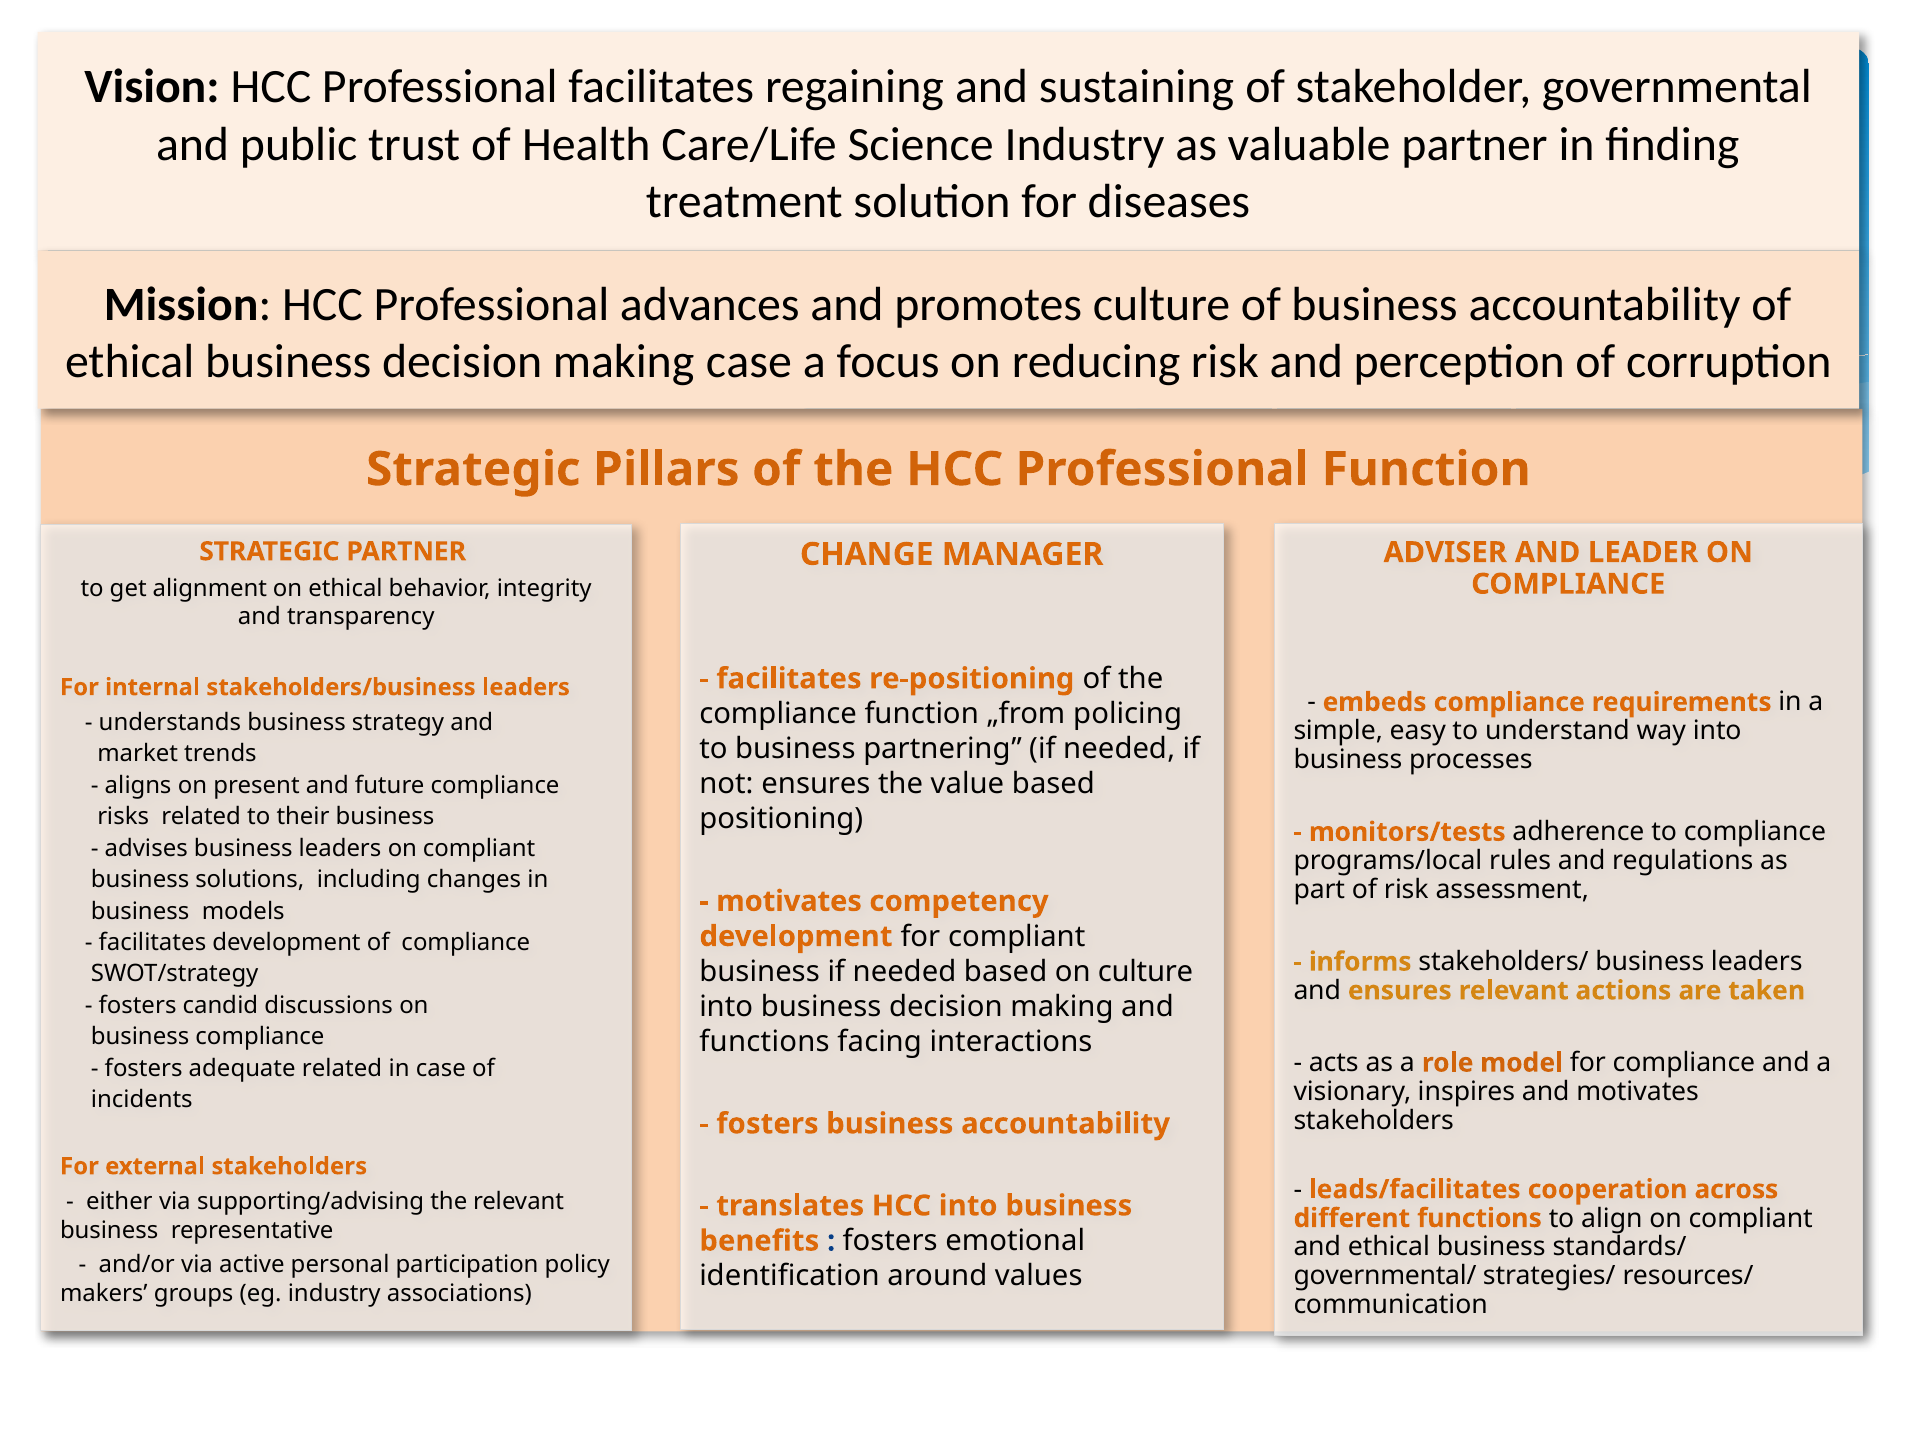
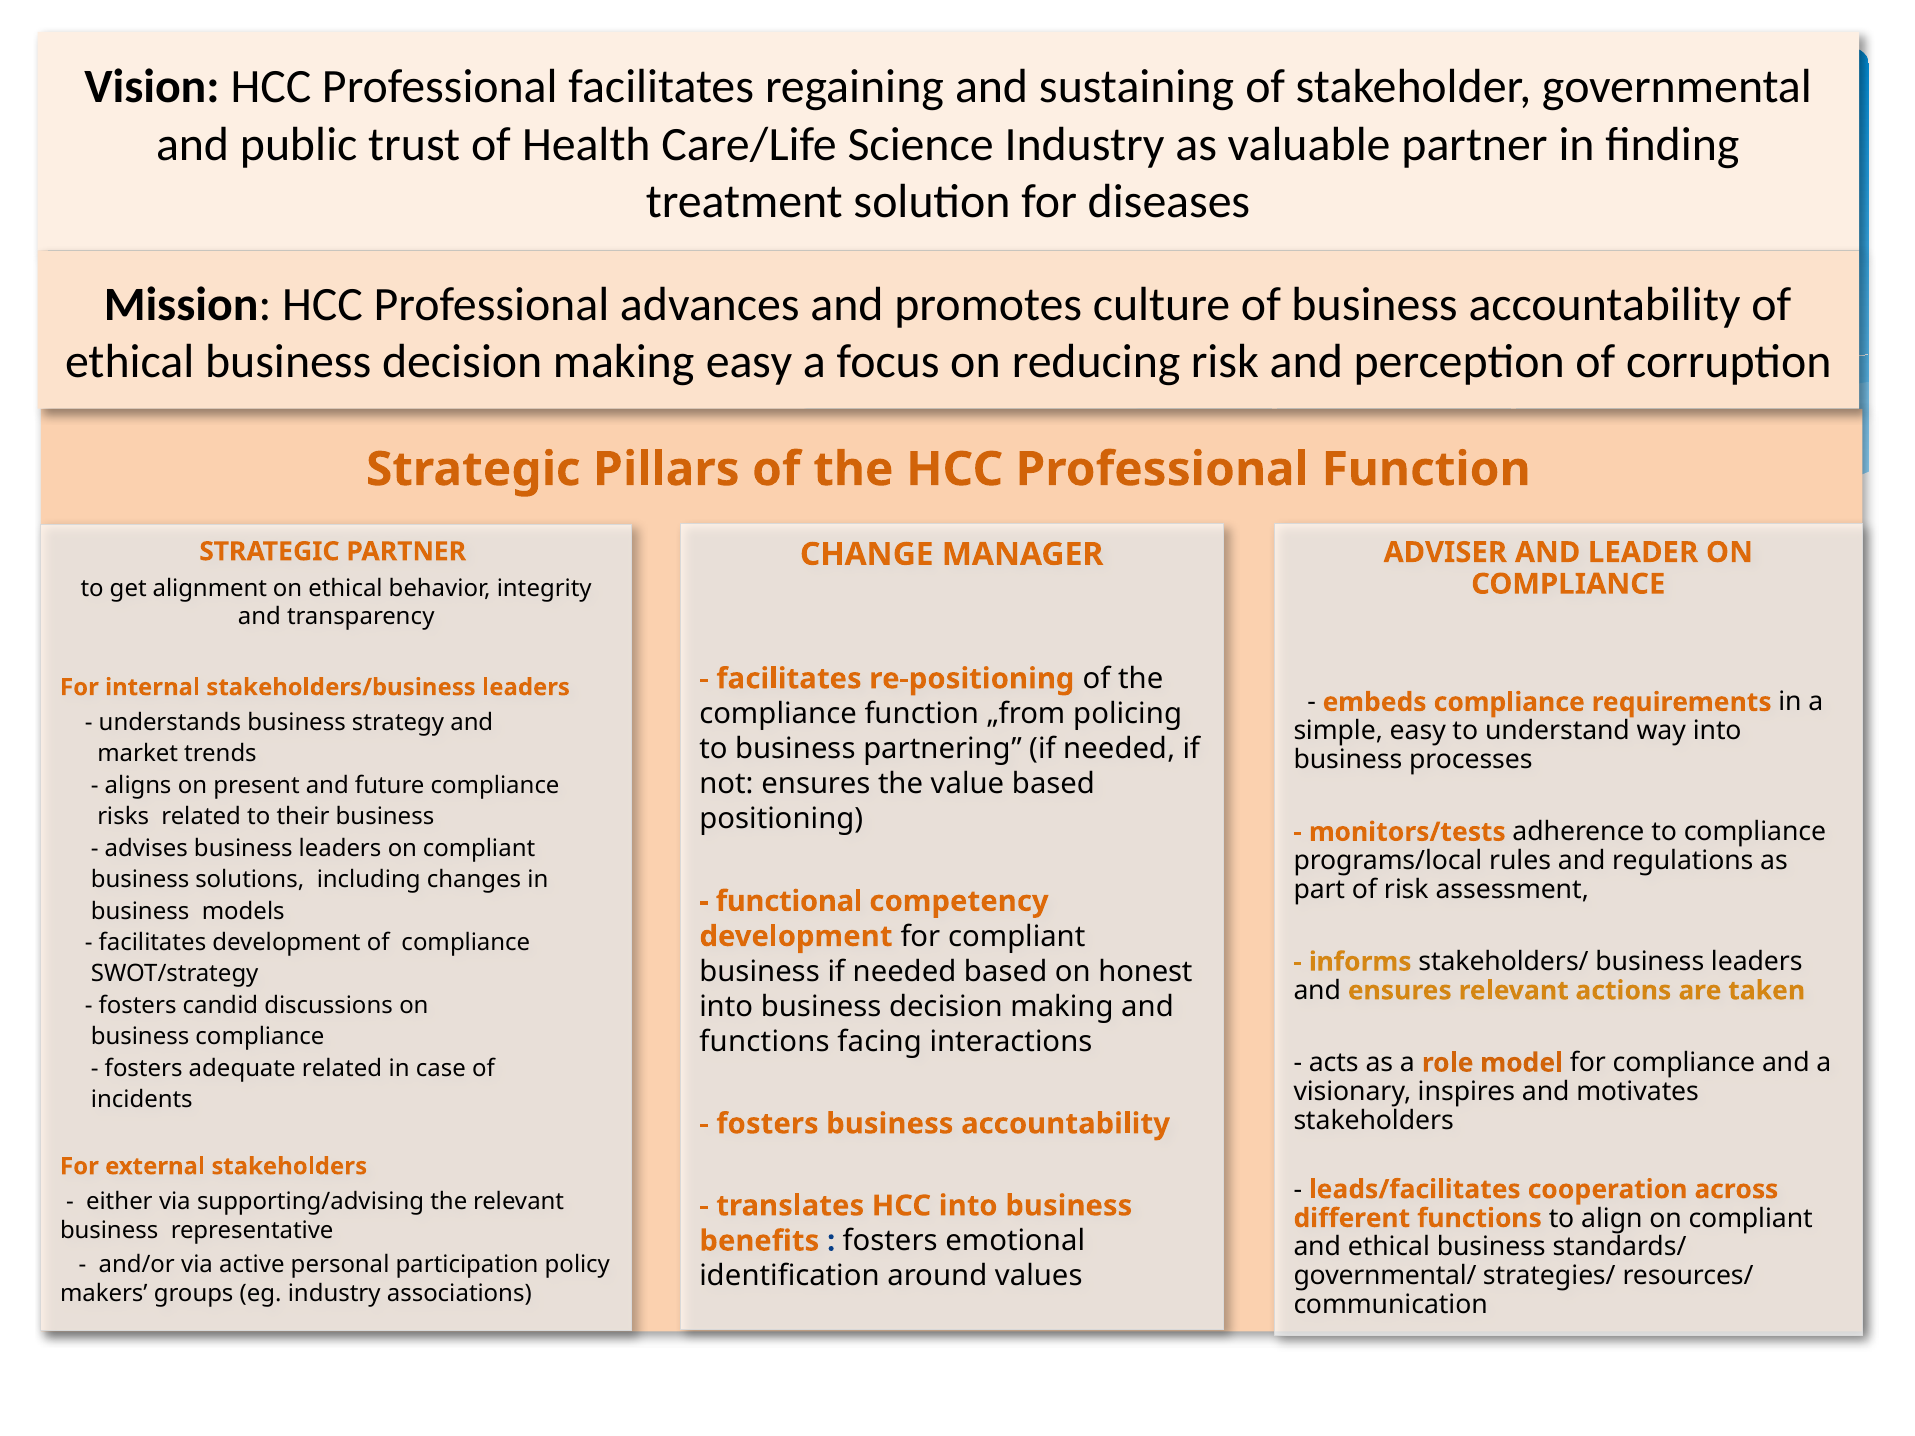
making case: case -> easy (749, 362)
motivates: motivates -> functional (789, 901)
on culture: culture -> honest (1145, 972)
